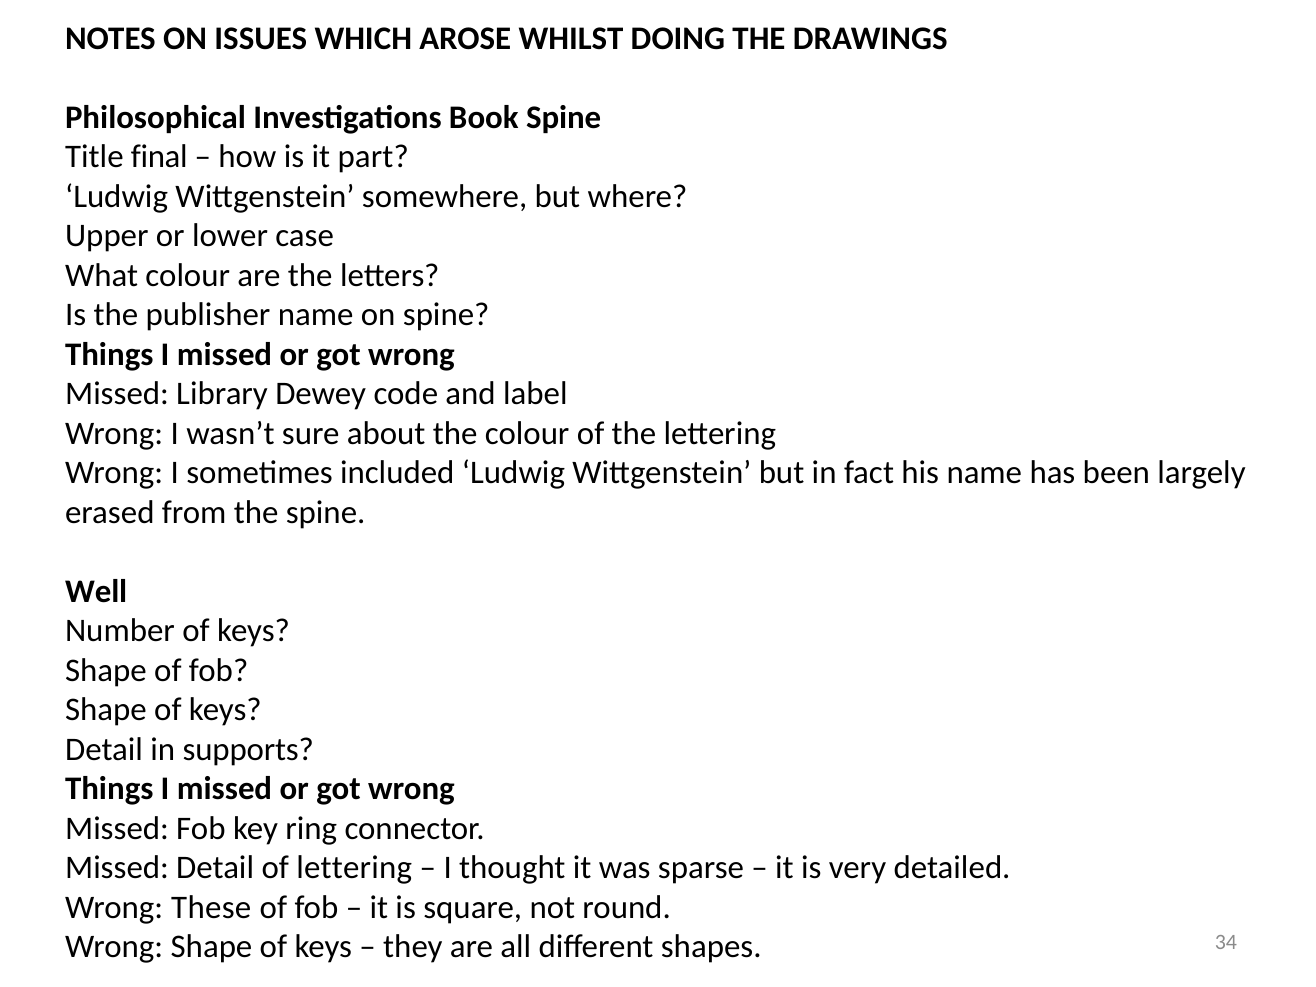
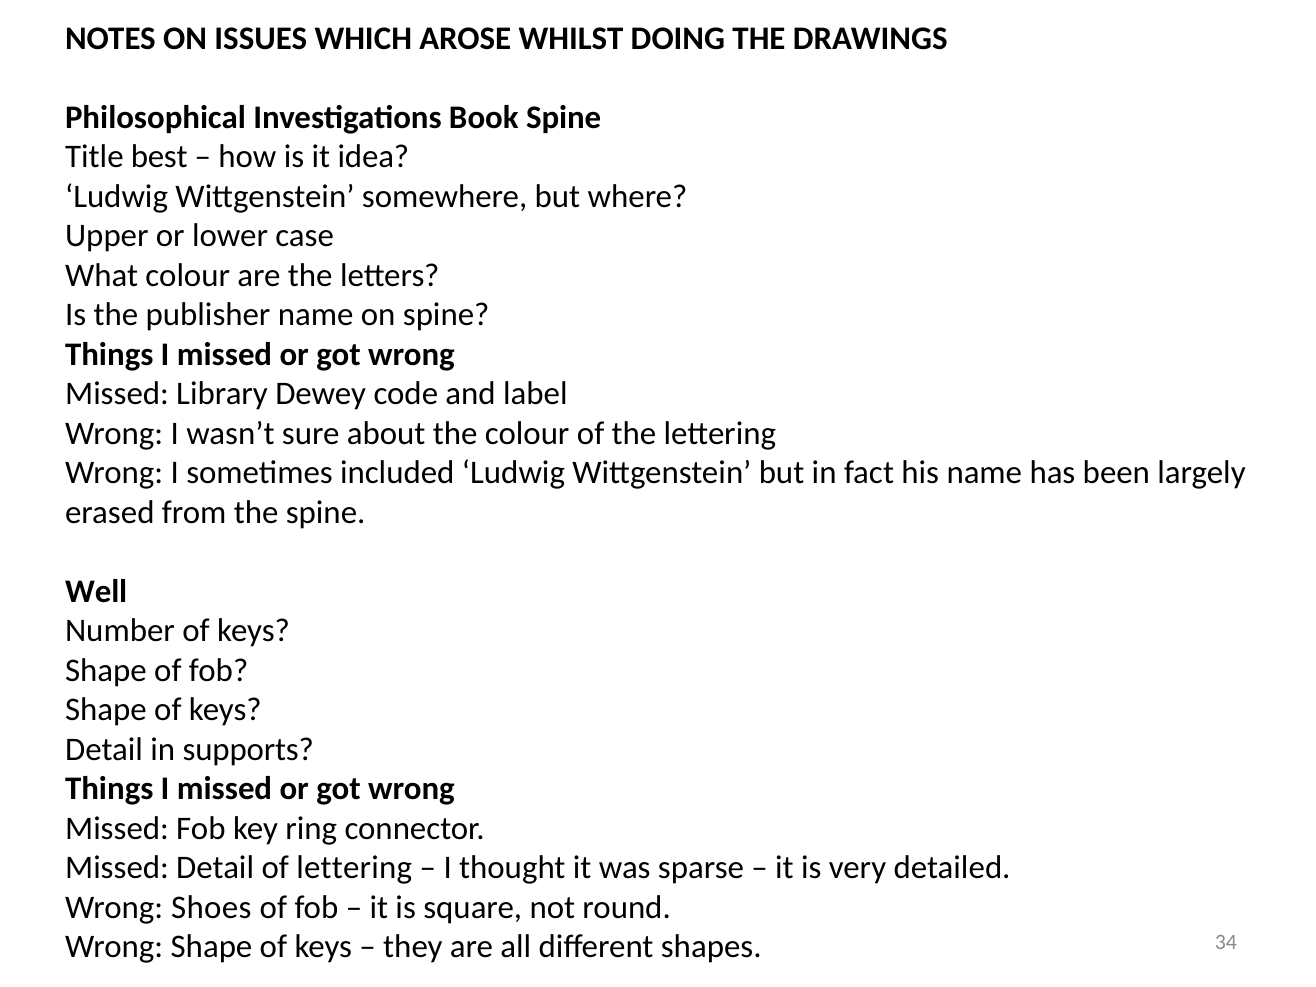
final: final -> best (159, 157)
part: part -> idea (373, 157)
These: These -> Shoes (211, 907)
